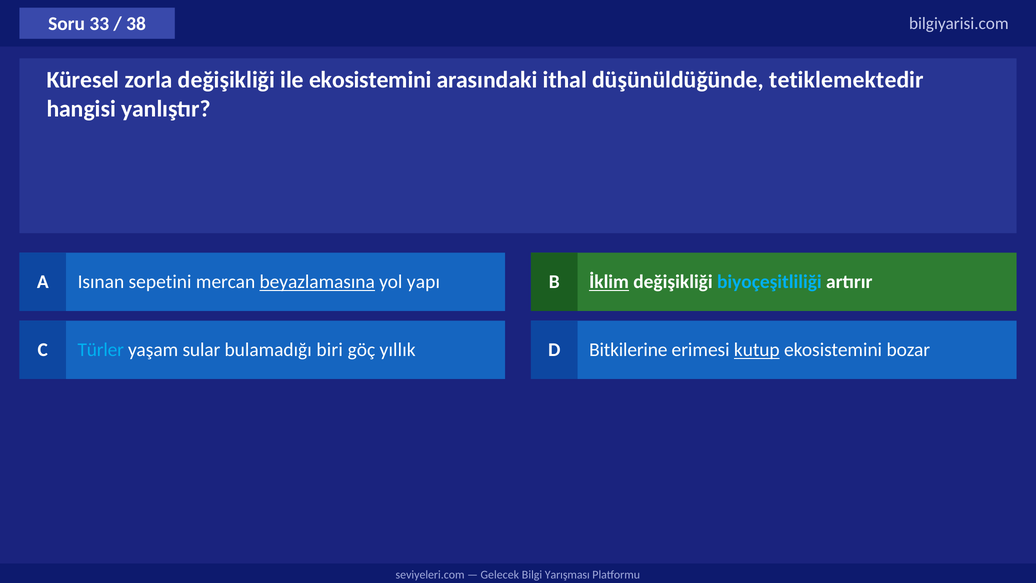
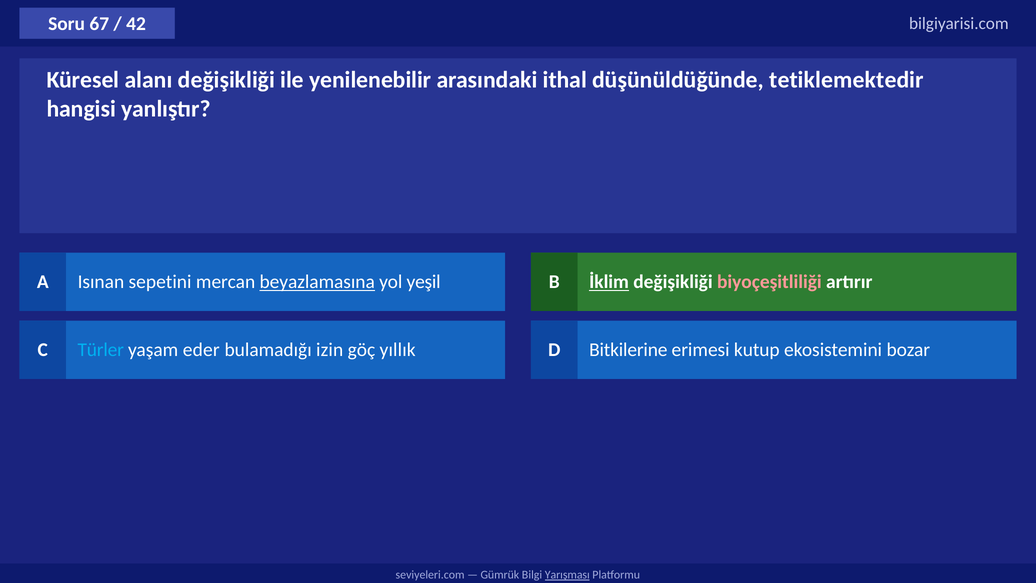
33: 33 -> 67 (99, 24)
38: 38 -> 42 (136, 24)
zorla: zorla -> alanı (149, 80)
ile ekosistemini: ekosistemini -> yenilenebilir (370, 80)
yapı: yapı -> yeşil (424, 282)
biyoçeşitliliği colour: light blue -> pink (769, 282)
sular: sular -> eder (201, 350)
biri: biri -> izin (330, 350)
kutup underline: present -> none (757, 350)
Gelecek: Gelecek -> Gümrük (500, 575)
Yarışması underline: none -> present (567, 575)
